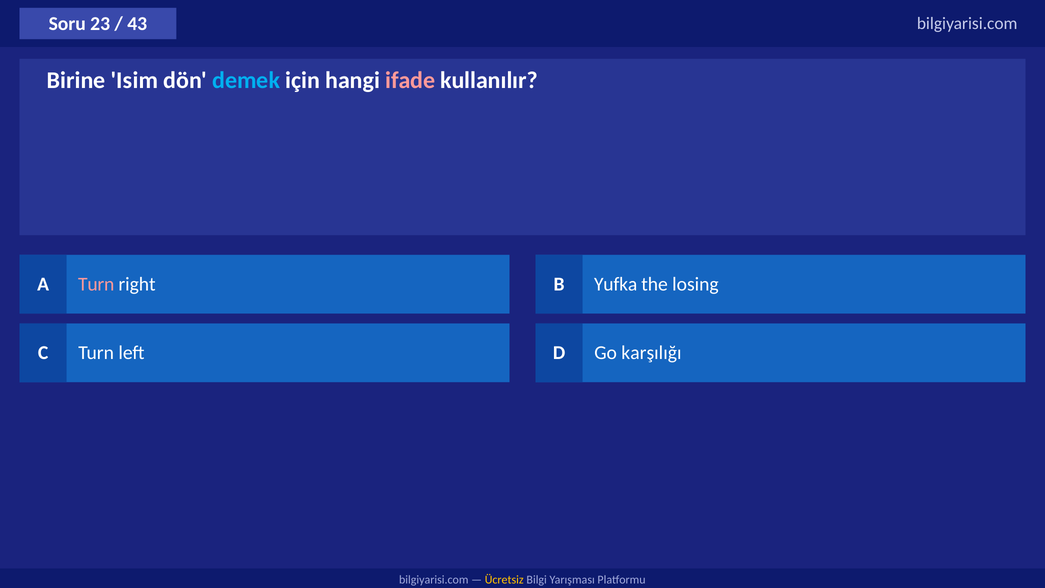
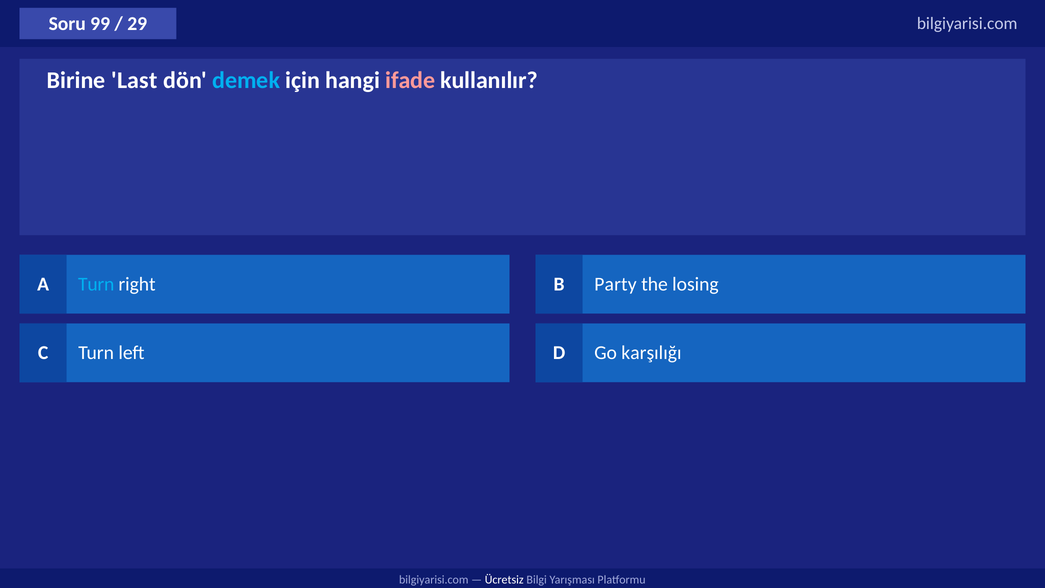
23: 23 -> 99 (100, 24)
43: 43 -> 29 (137, 24)
Isim: Isim -> Last (134, 80)
Turn colour: pink -> light blue (96, 284)
Yufka: Yufka -> Party (615, 284)
Ücretsiz colour: yellow -> white (504, 580)
